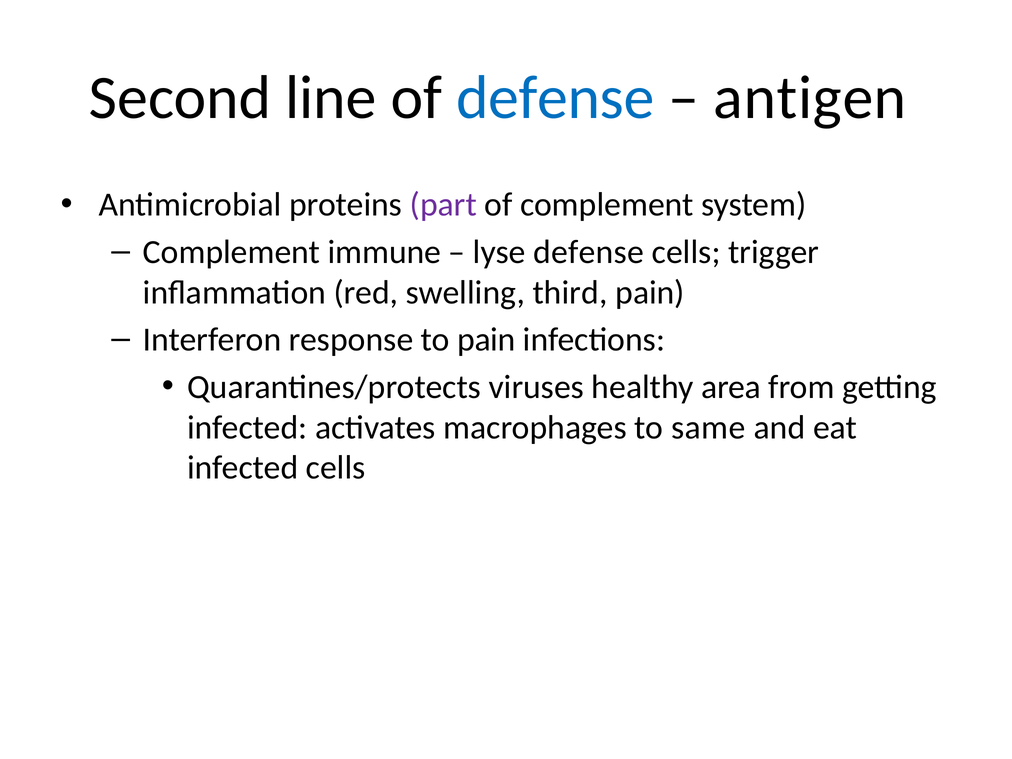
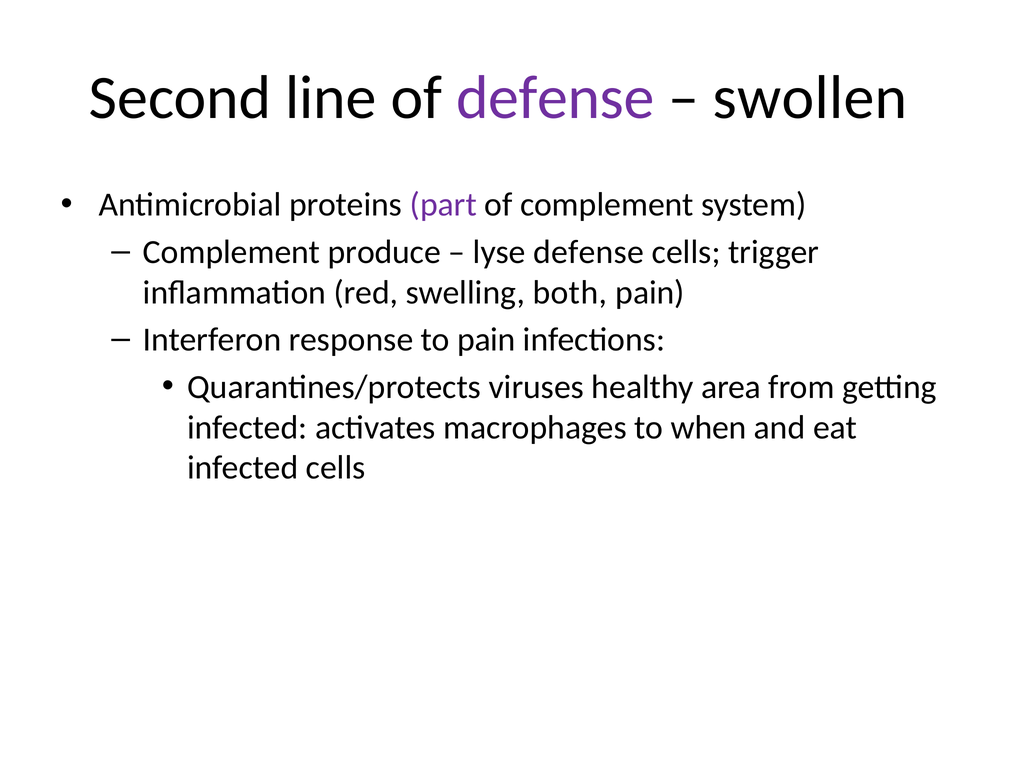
defense colour: blue -> purple (555, 98)
antigen: antigen -> swollen (810, 98)
immune: immune -> produce (384, 252)
third: third -> both (570, 292)
same: same -> when (709, 427)
